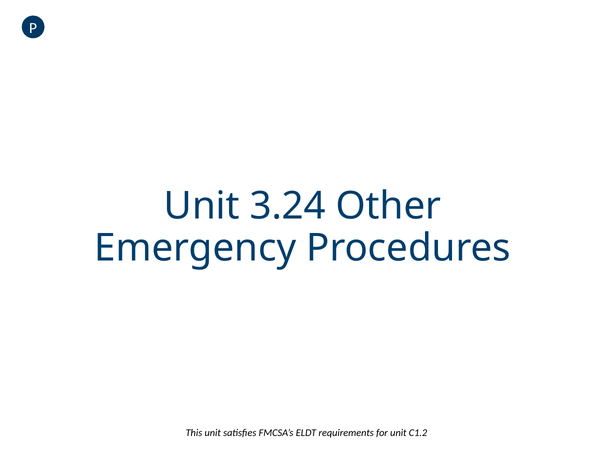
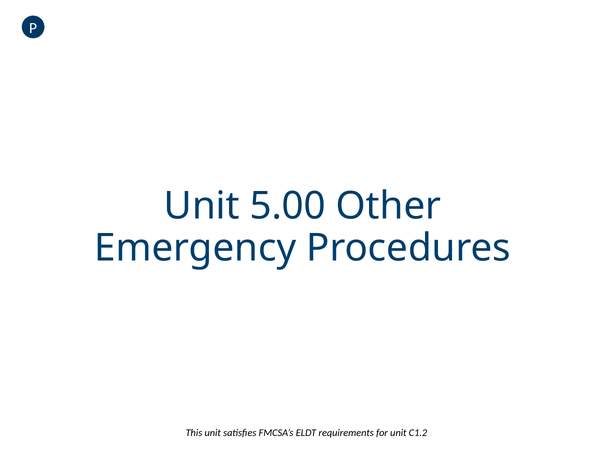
3.24: 3.24 -> 5.00 (288, 206)
